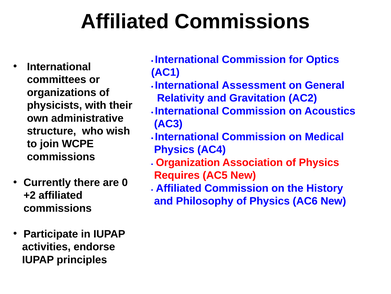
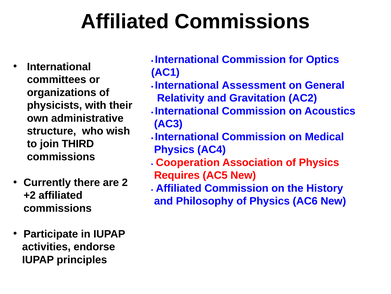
WCPE: WCPE -> THIRD (78, 144)
Organization: Organization -> Cooperation (188, 162)
0: 0 -> 2 (125, 182)
